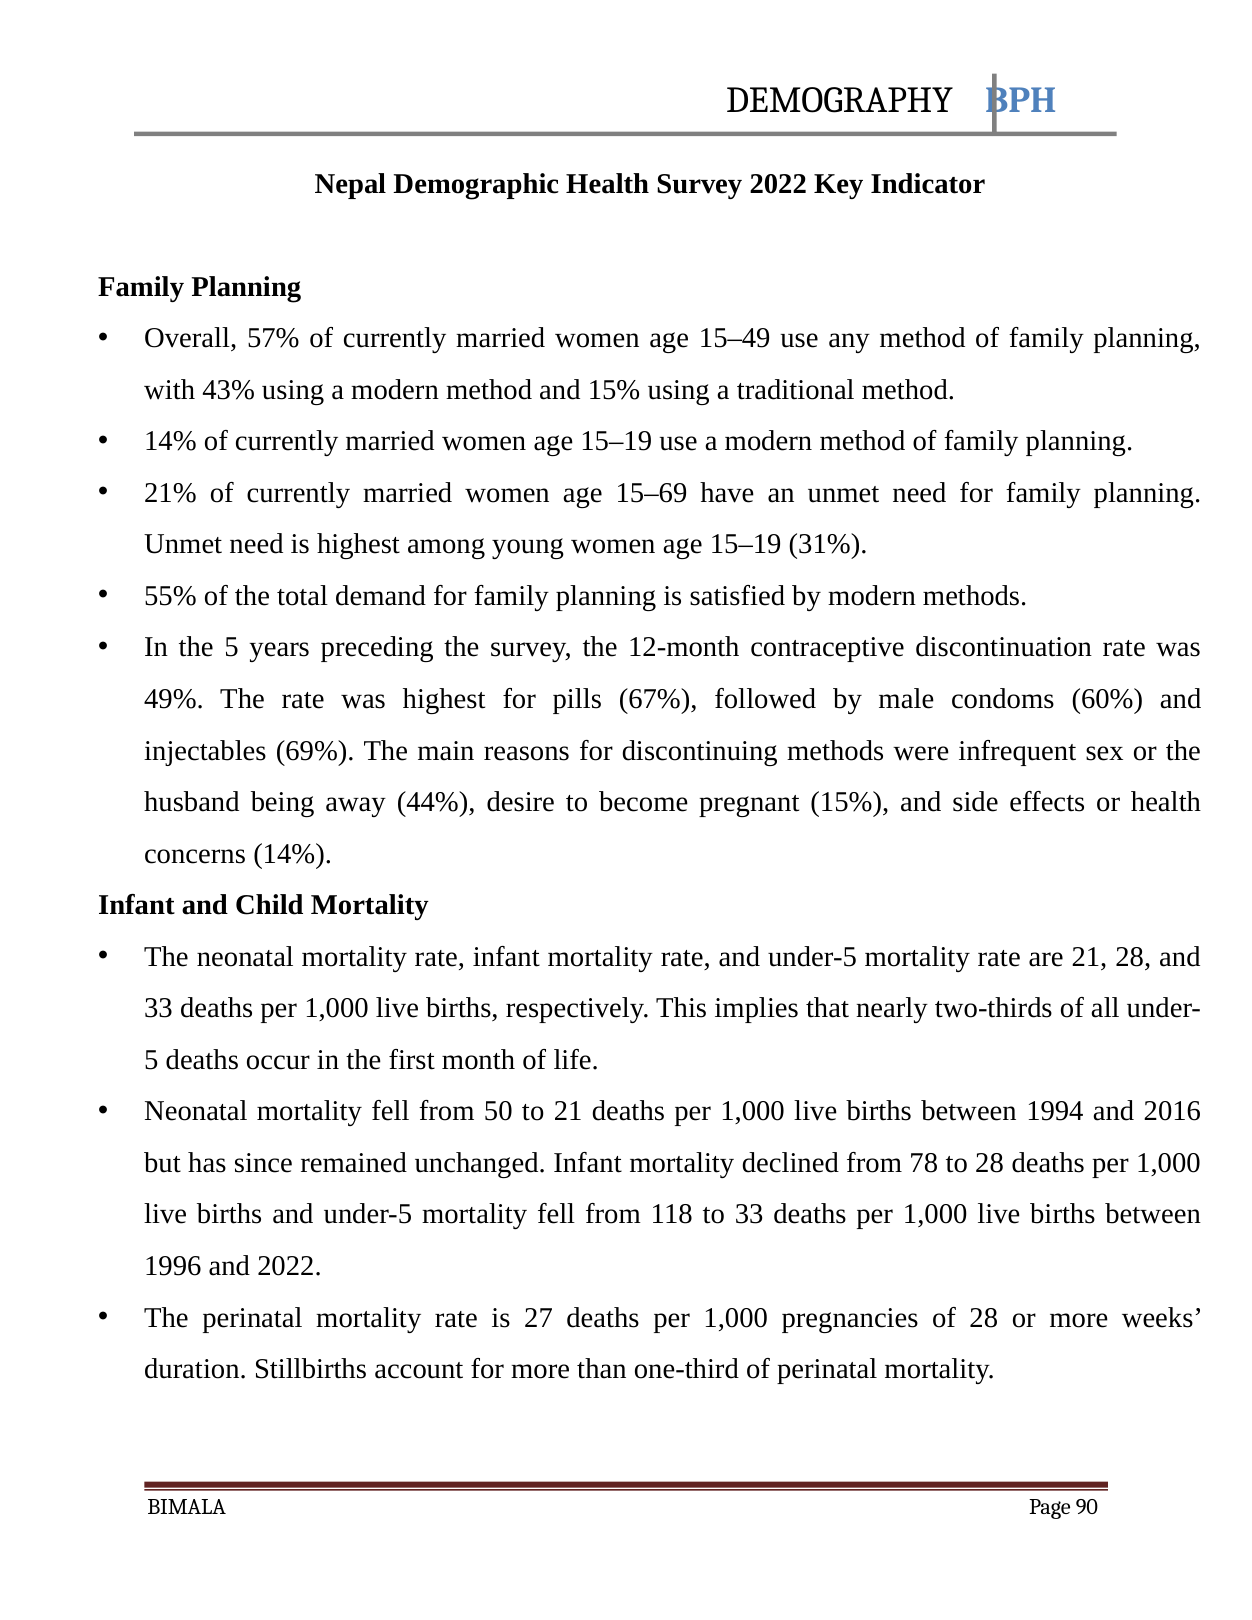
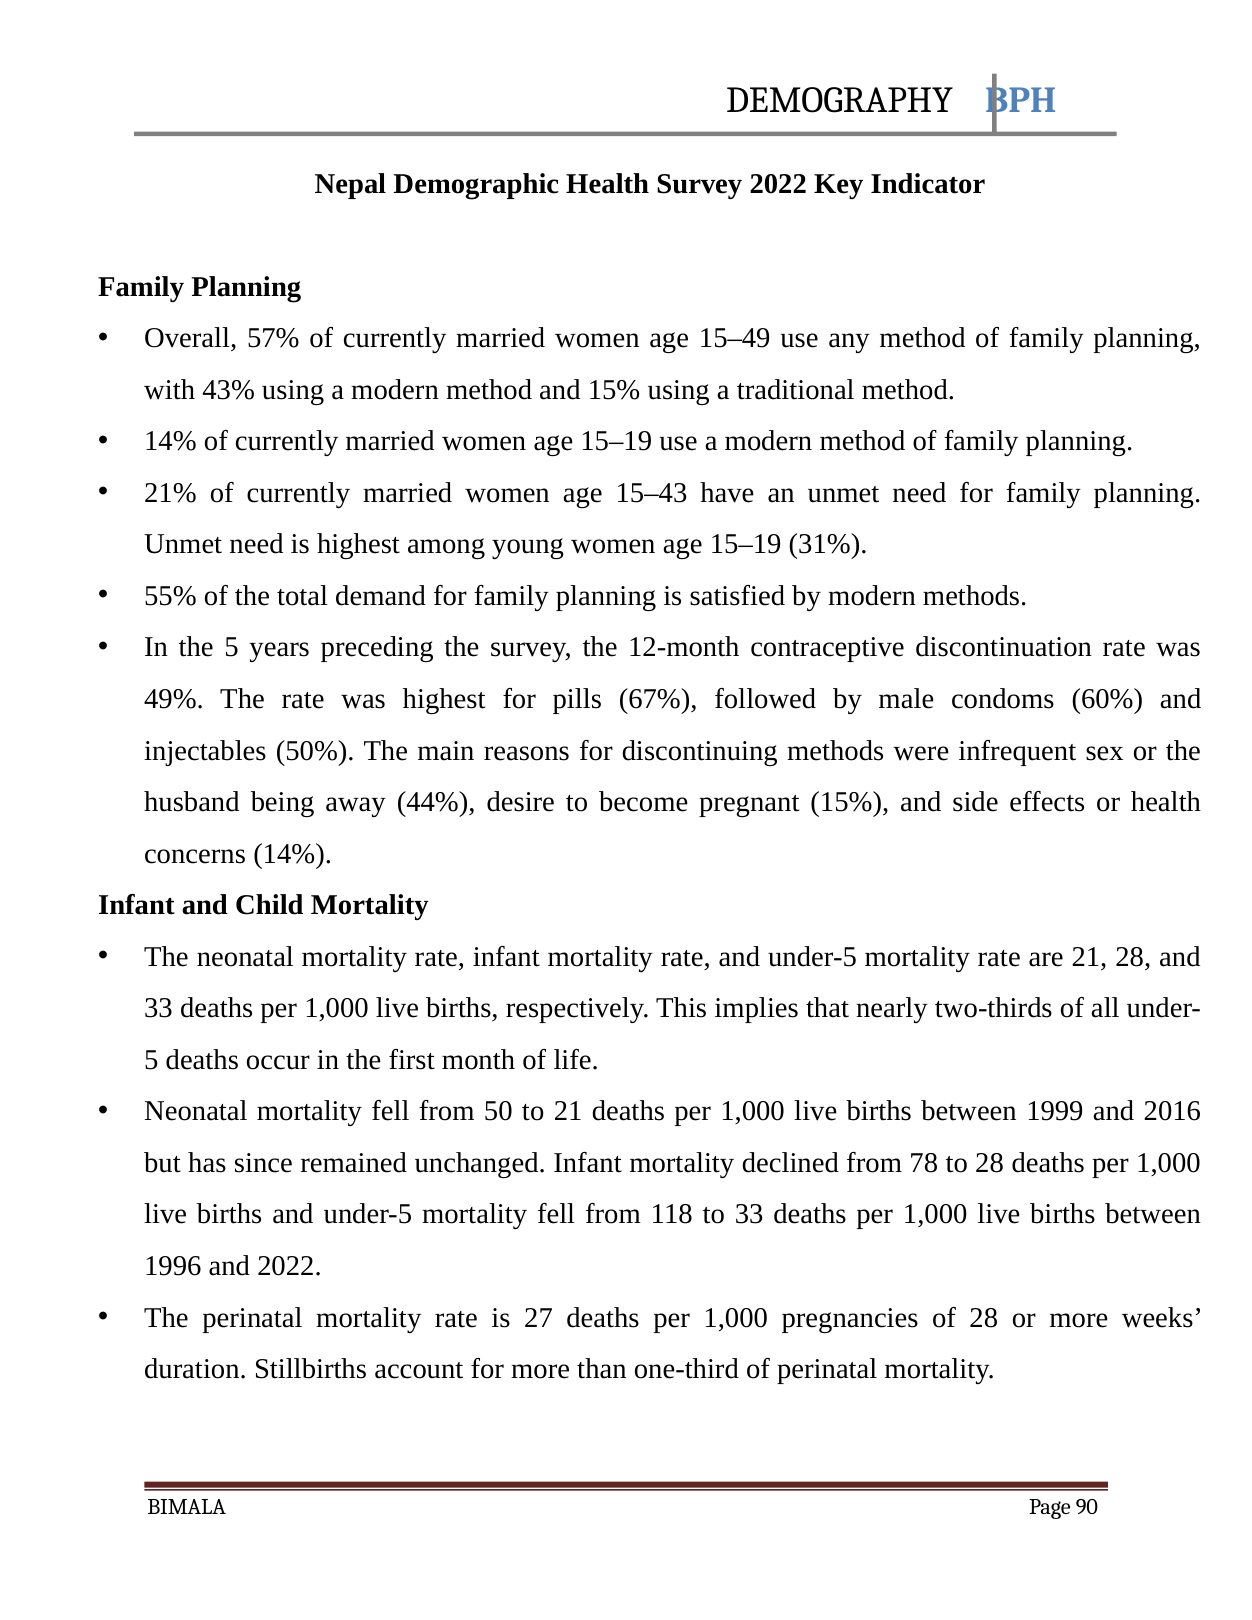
15–69: 15–69 -> 15–43 (651, 493)
69%: 69% -> 50% (315, 751)
1994: 1994 -> 1999 (1055, 1112)
